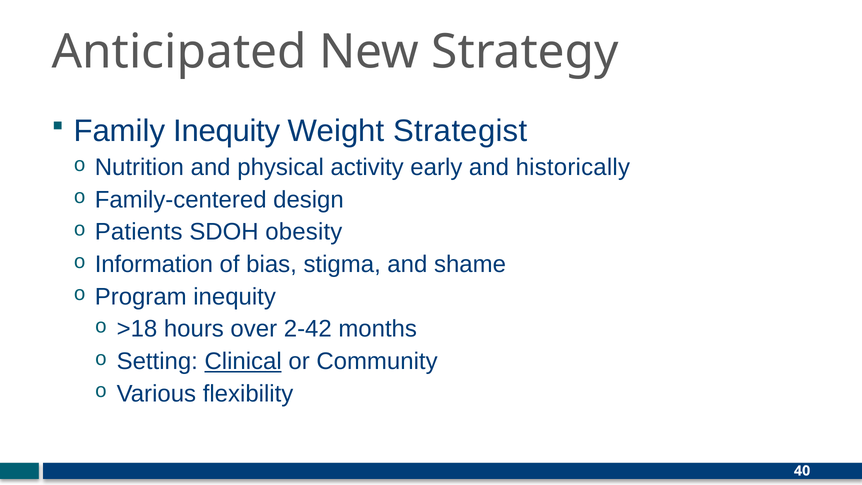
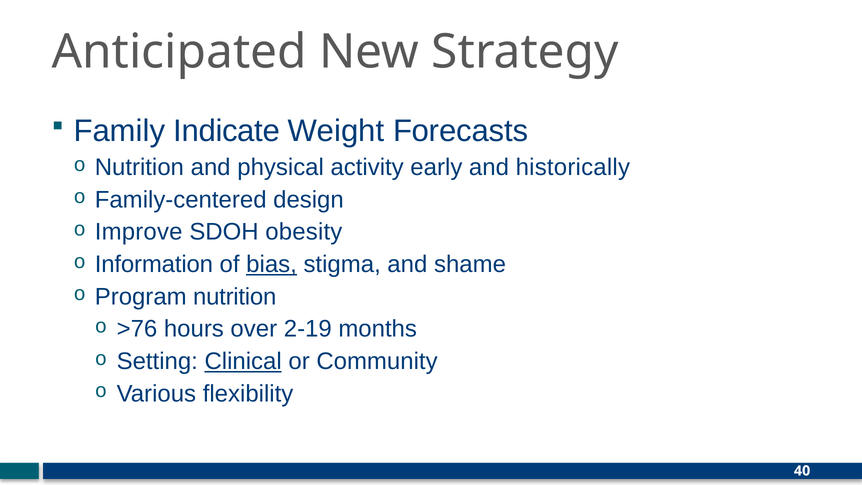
Family Inequity: Inequity -> Indicate (227, 131)
Strategist: Strategist -> Forecasts (461, 131)
Patients: Patients -> Improve (139, 232)
bias underline: none -> present (272, 264)
Program inequity: inequity -> nutrition (235, 297)
>18: >18 -> >76 (137, 329)
2-42: 2-42 -> 2-19 (308, 329)
